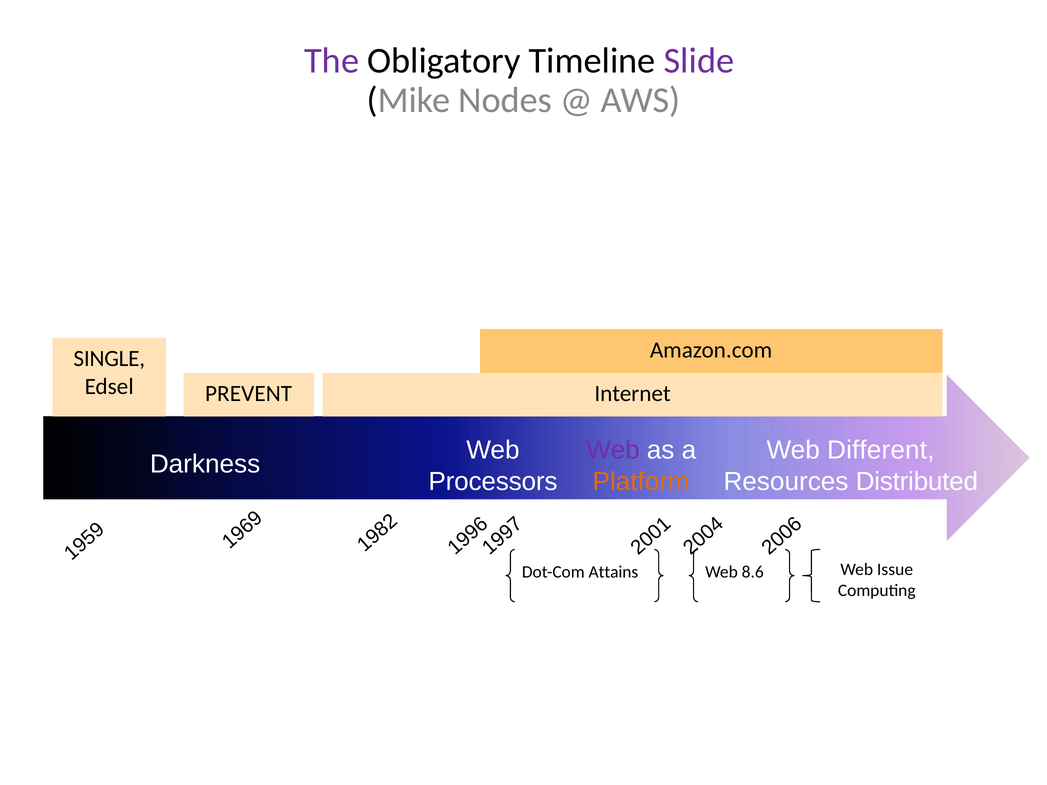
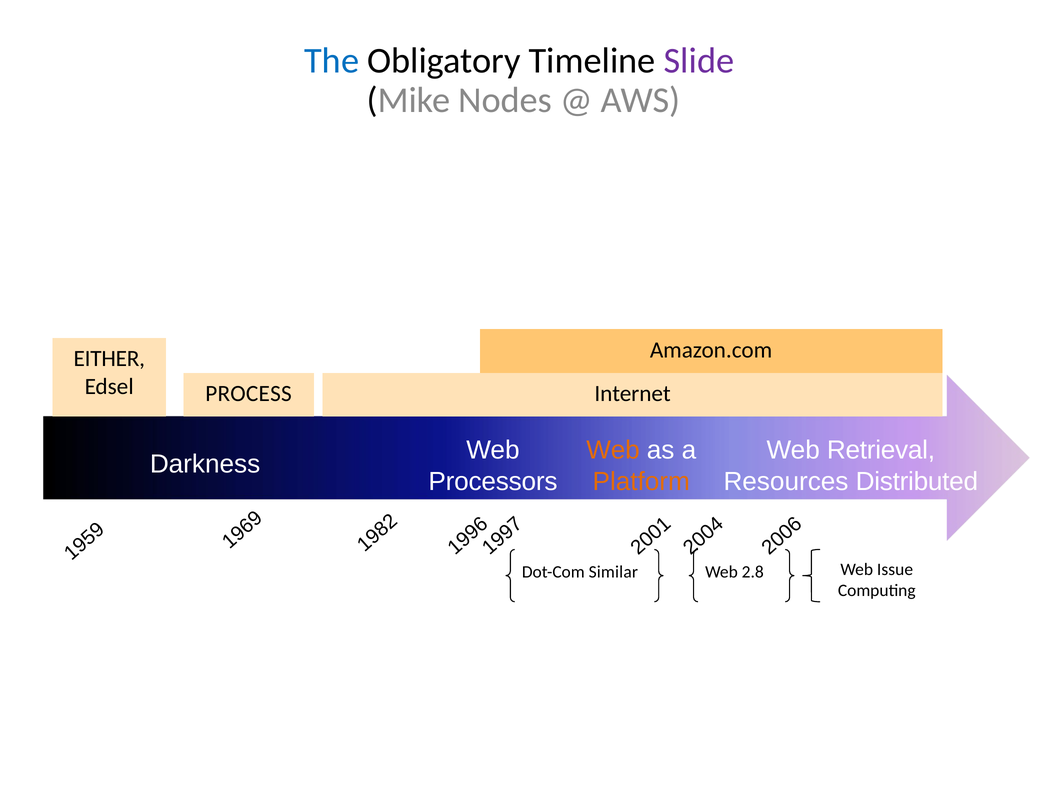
The colour: purple -> blue (332, 61)
SINGLE: SINGLE -> EITHER (109, 359)
PREVENT: PREVENT -> PROCESS (249, 394)
Web colour: purple -> orange (613, 450)
Different: Different -> Retrieval (881, 450)
Attains: Attains -> Similar (613, 572)
8.6: 8.6 -> 2.8 (753, 572)
